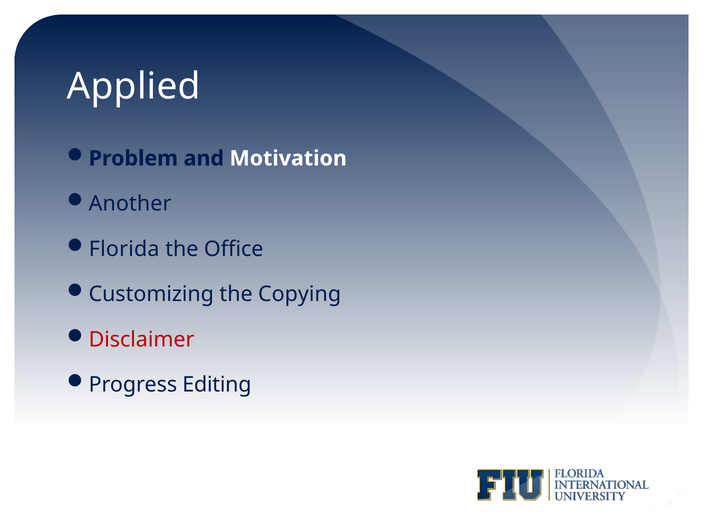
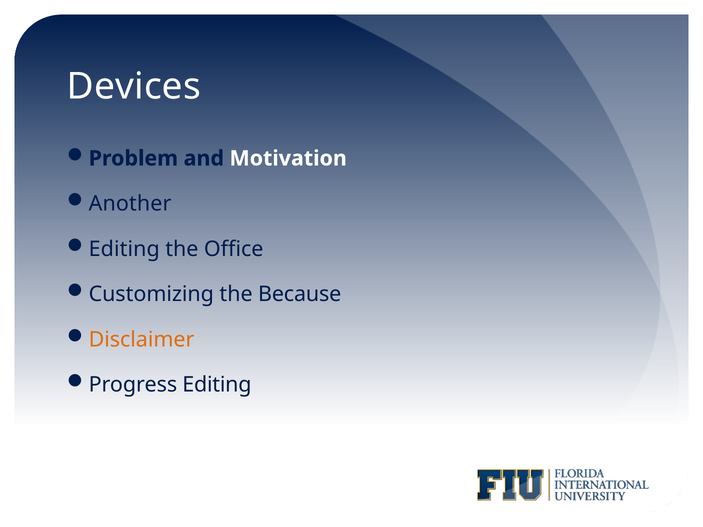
Applied: Applied -> Devices (134, 86)
Florida: Florida -> Editing (124, 249)
Copying: Copying -> Because (300, 294)
Disclaimer colour: red -> orange (142, 340)
